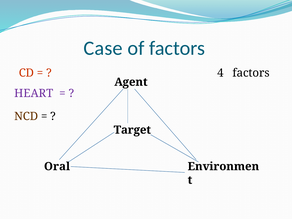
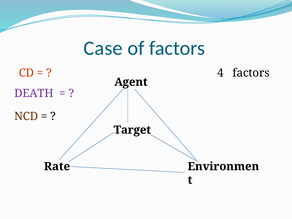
HEART: HEART -> DEATH (34, 93)
Oral: Oral -> Rate (57, 166)
